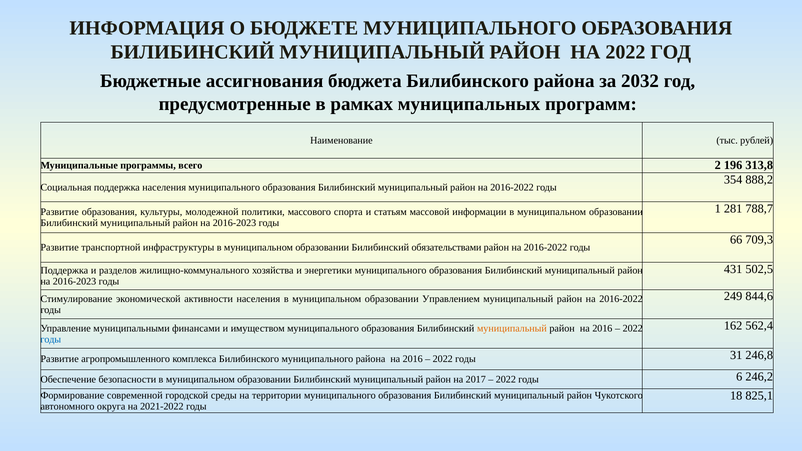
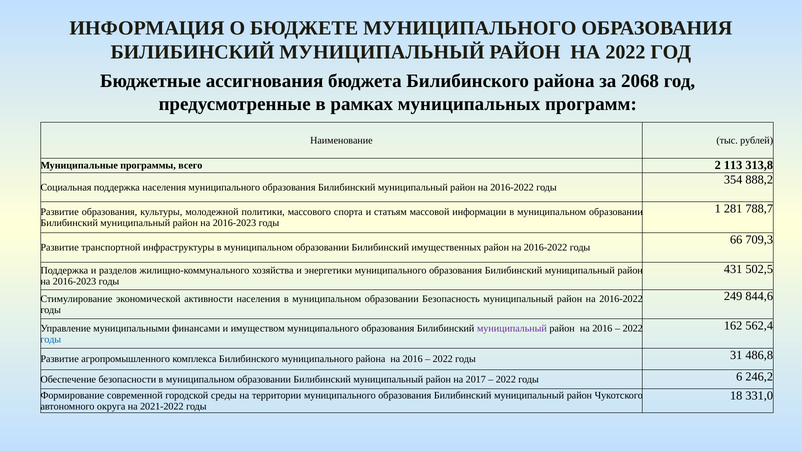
2032: 2032 -> 2068 (640, 81)
196: 196 -> 113 (733, 165)
обязательствами: обязательствами -> имущественных (446, 248)
Управлением: Управлением -> Безопасность (451, 299)
муниципальный colour: orange -> purple (512, 328)
246,8: 246,8 -> 486,8 (759, 355)
825,1: 825,1 -> 331,0 (759, 396)
